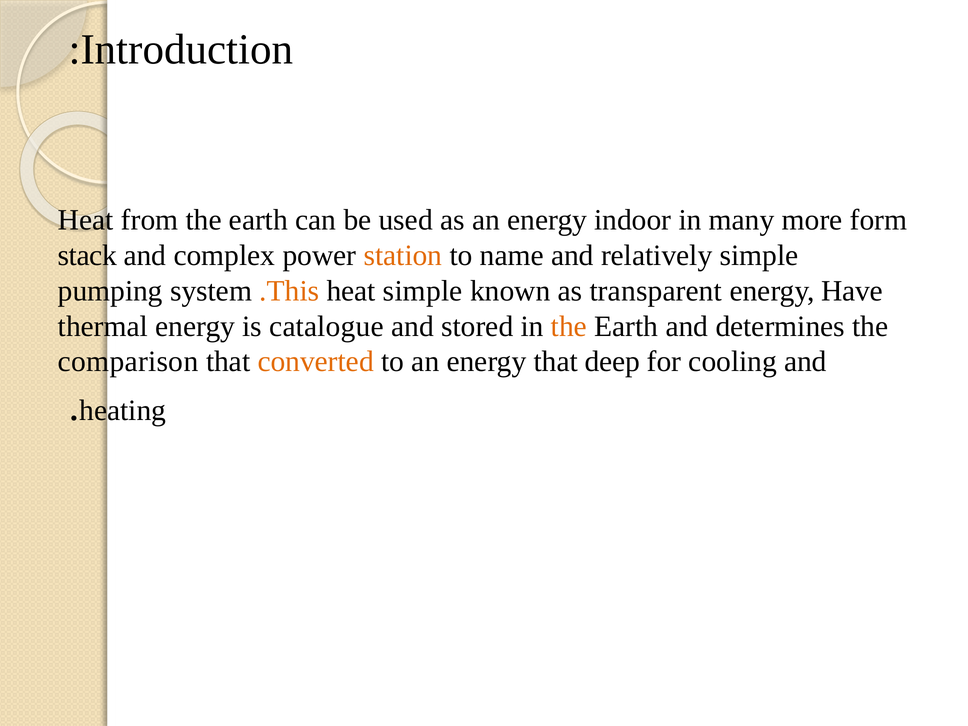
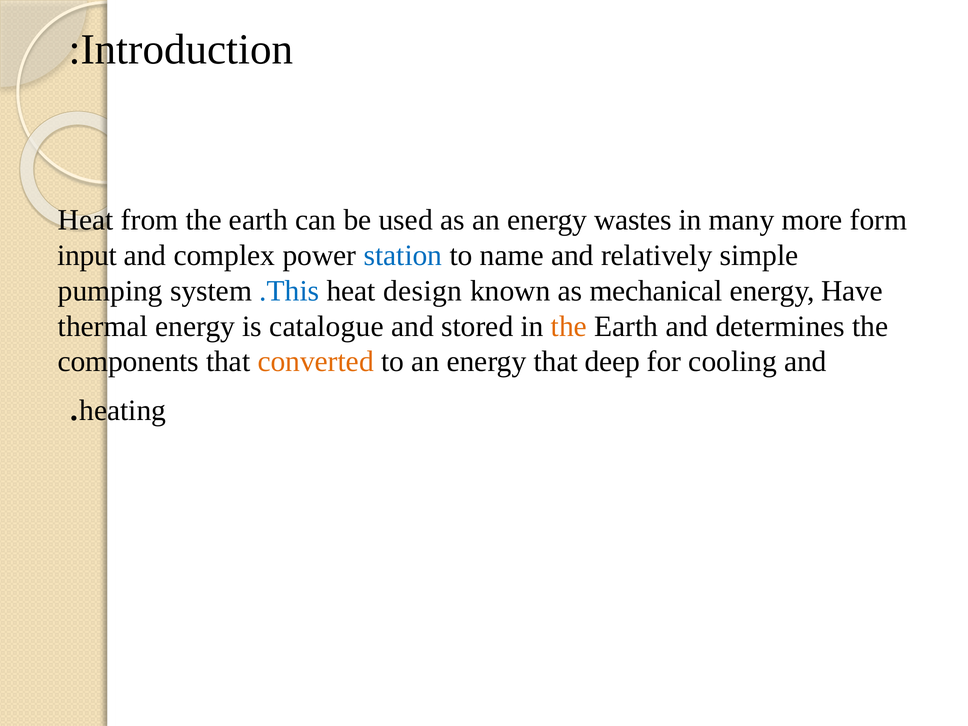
indoor: indoor -> wastes (633, 220)
stack: stack -> input (87, 255)
station colour: orange -> blue (403, 255)
.This colour: orange -> blue (289, 291)
heat simple: simple -> design (423, 291)
transparent: transparent -> mechanical (656, 291)
comparison: comparison -> components (128, 362)
